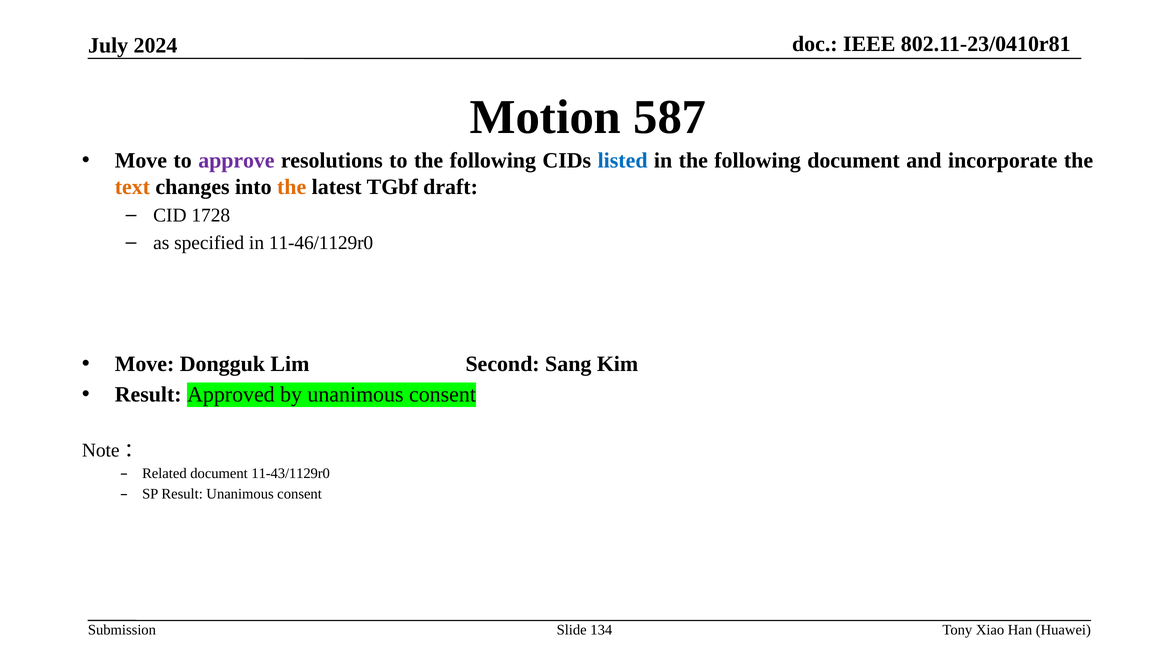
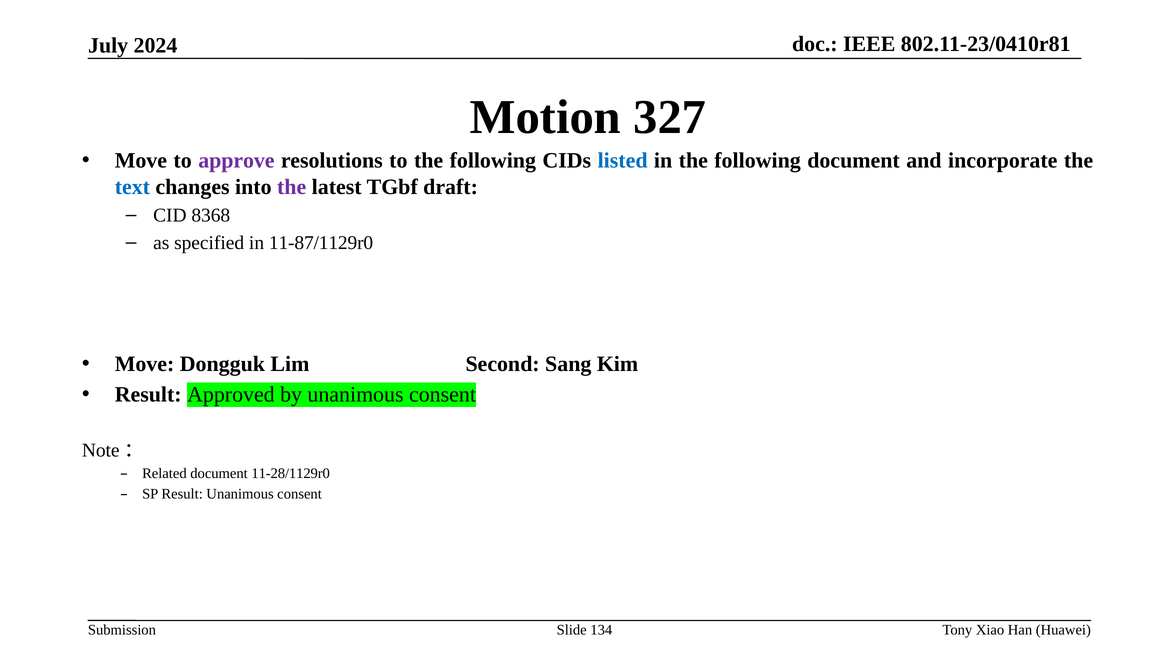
587: 587 -> 327 (670, 117)
text colour: orange -> blue (132, 187)
the colour: orange -> purple (292, 187)
1728: 1728 -> 8368 (211, 216)
11-46/1129r0: 11-46/1129r0 -> 11-87/1129r0 (321, 243)
11-43/1129r0: 11-43/1129r0 -> 11-28/1129r0 (291, 474)
